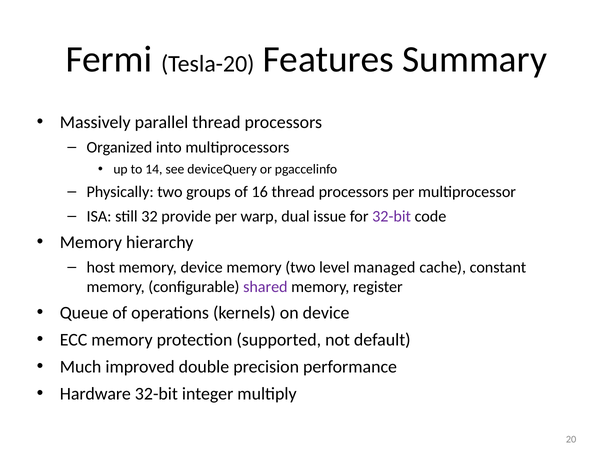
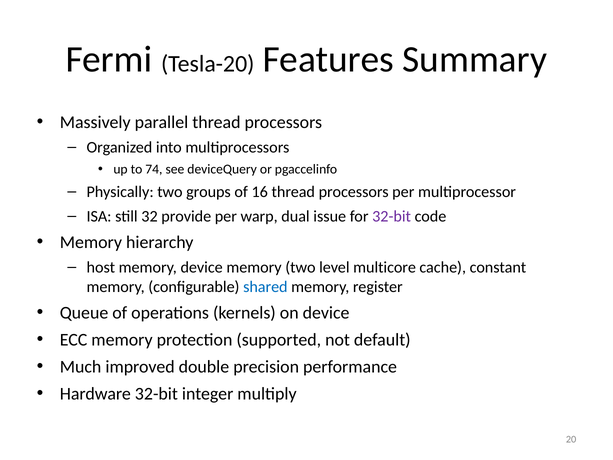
14: 14 -> 74 (154, 169)
managed: managed -> multicore (385, 267)
shared colour: purple -> blue (265, 287)
